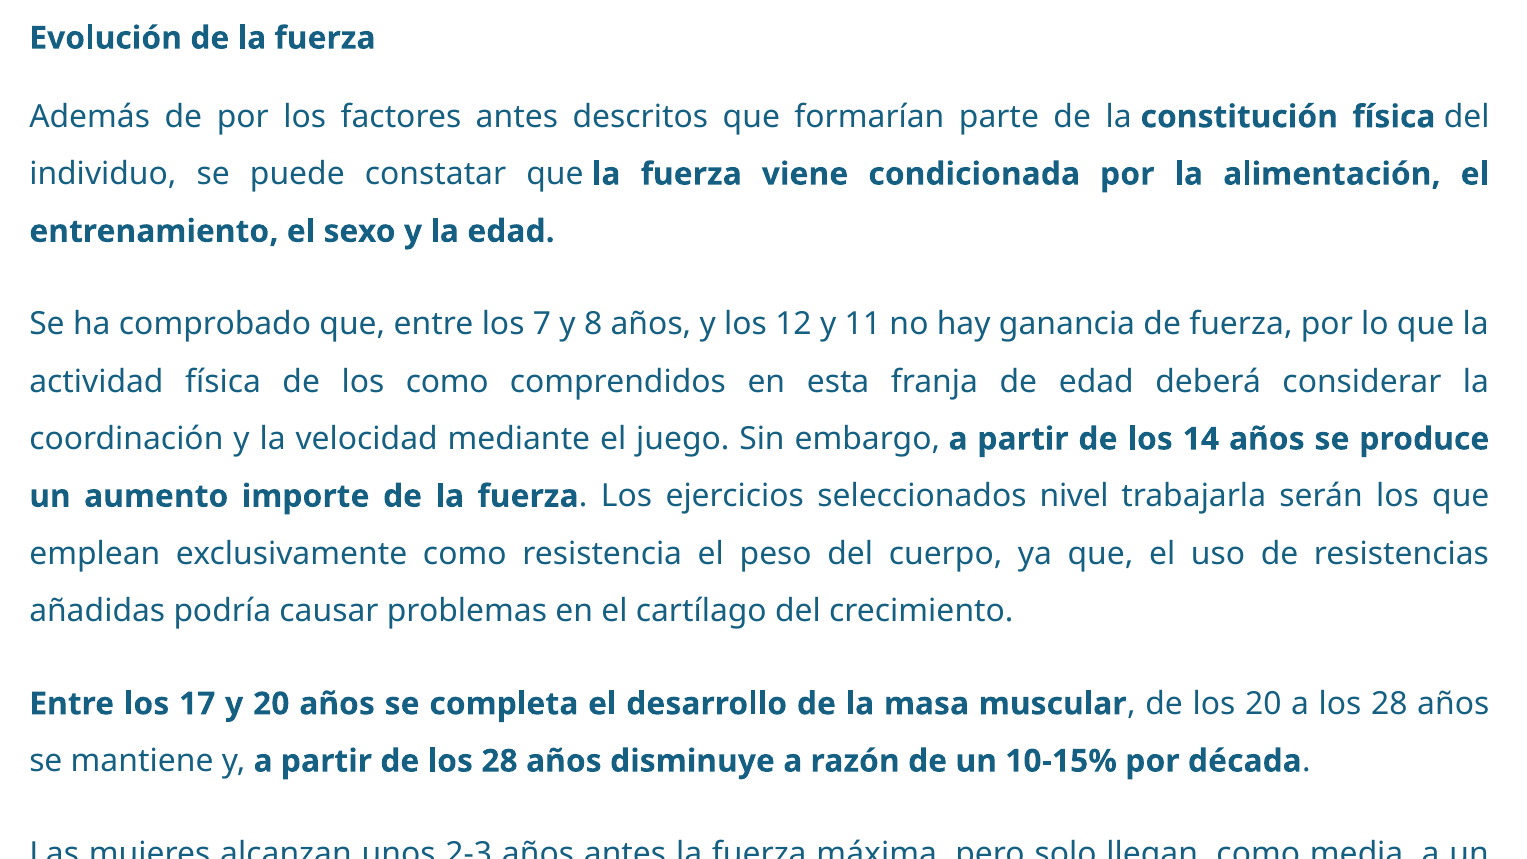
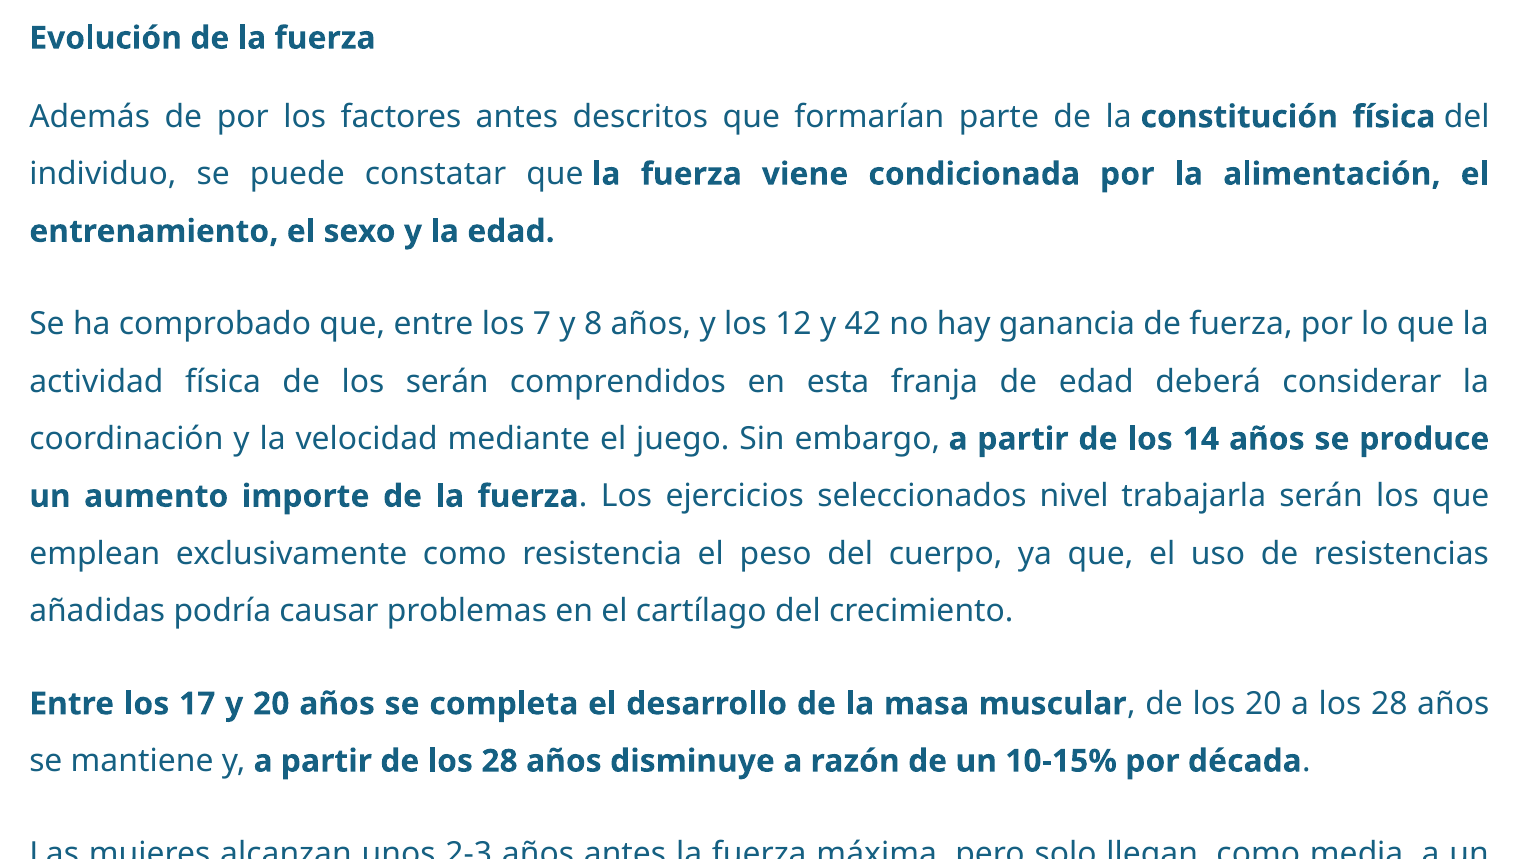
11: 11 -> 42 (863, 324)
los como: como -> serán (447, 382)
